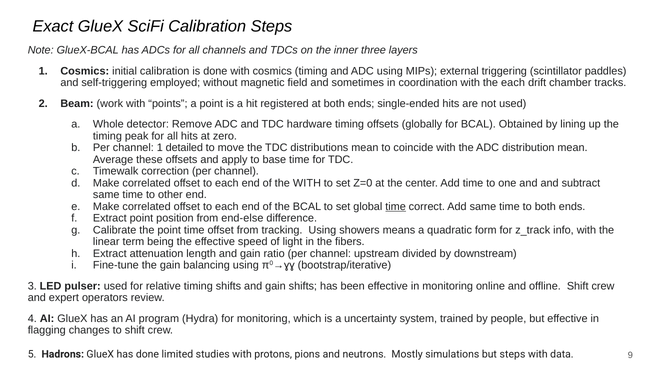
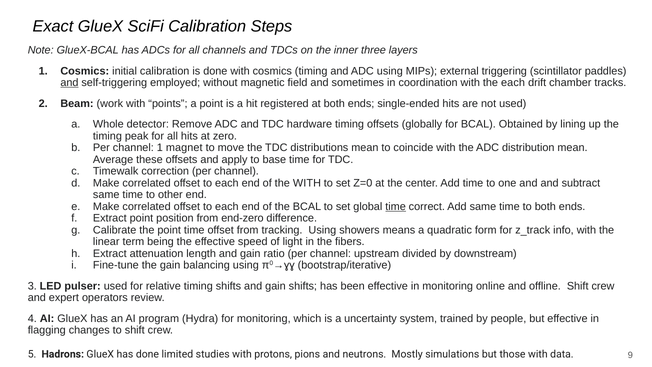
and underline: none -> present (69, 83)
detailed: detailed -> magnet (184, 148)
end-else: end-else -> end-zero (242, 218)
but steps: steps -> those (513, 354)
